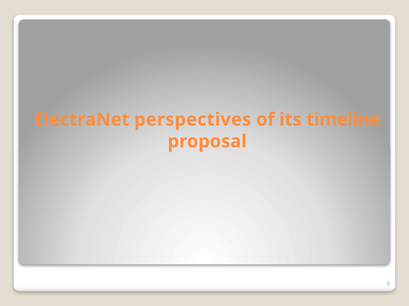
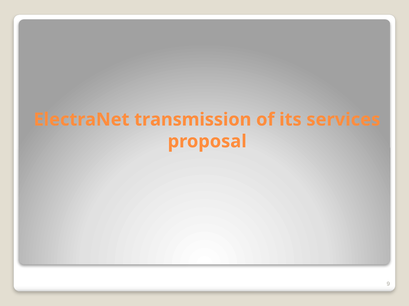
perspectives: perspectives -> transmission (193, 120)
timeline: timeline -> services (343, 120)
